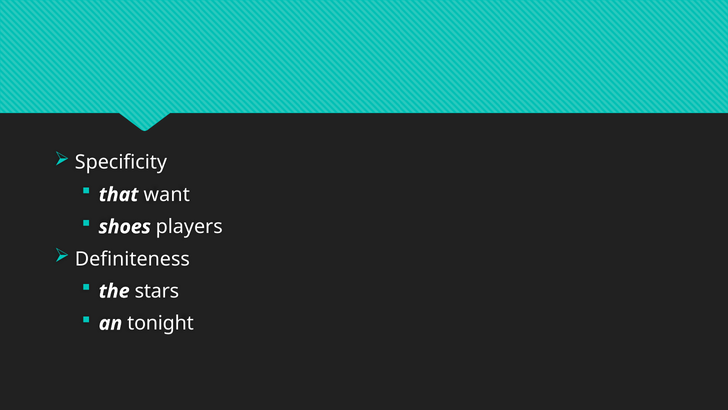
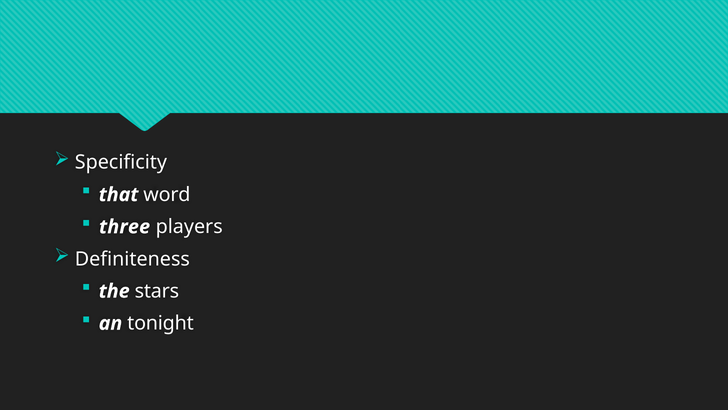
want: want -> word (167, 194)
shoes: shoes -> three (125, 227)
